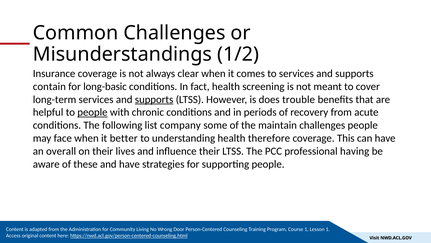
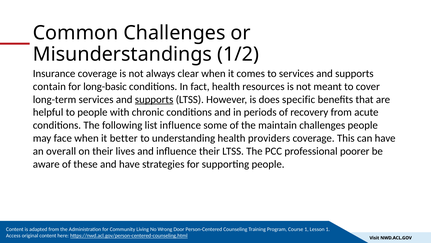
screening: screening -> resources (263, 86)
trouble: trouble -> specific (299, 99)
people underline: present -> none (92, 112)
list company: company -> influence (180, 125)
therefore: therefore -> providers (269, 138)
having: having -> poorer (355, 151)
